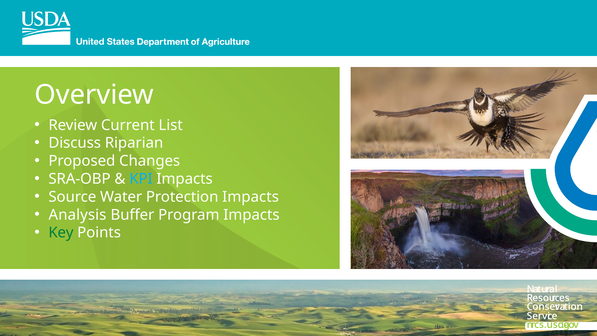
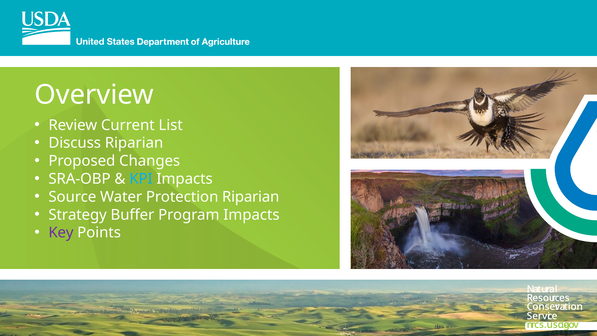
Protection Impacts: Impacts -> Riparian (251, 197)
Analysis: Analysis -> Strategy (78, 215)
Key colour: green -> purple (61, 233)
